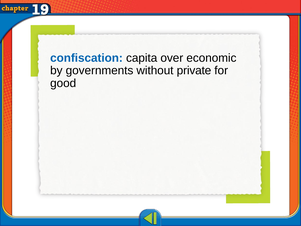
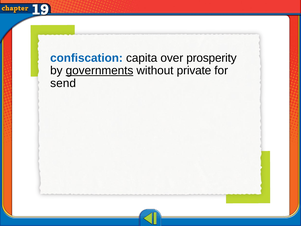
economic: economic -> prosperity (211, 58)
governments underline: none -> present (100, 71)
good: good -> send (63, 83)
